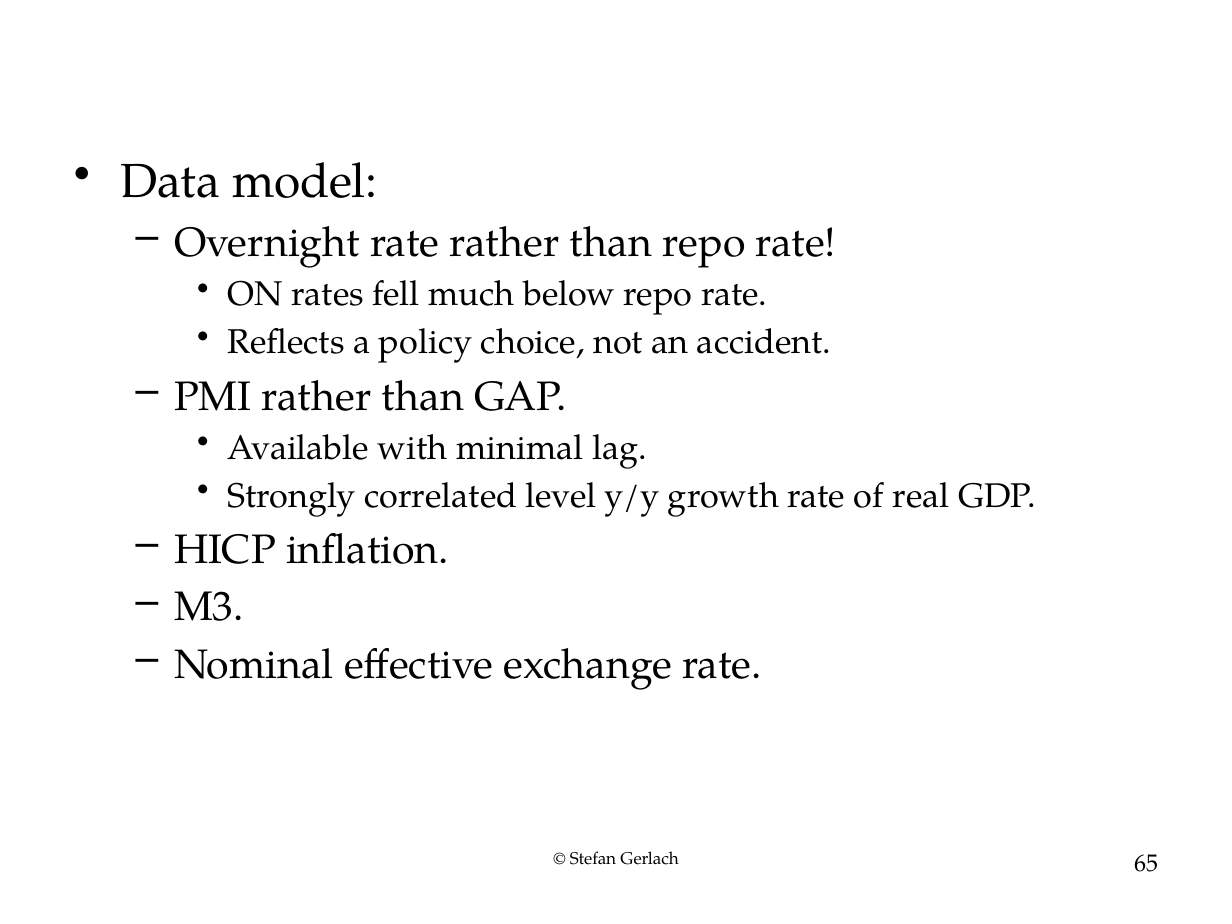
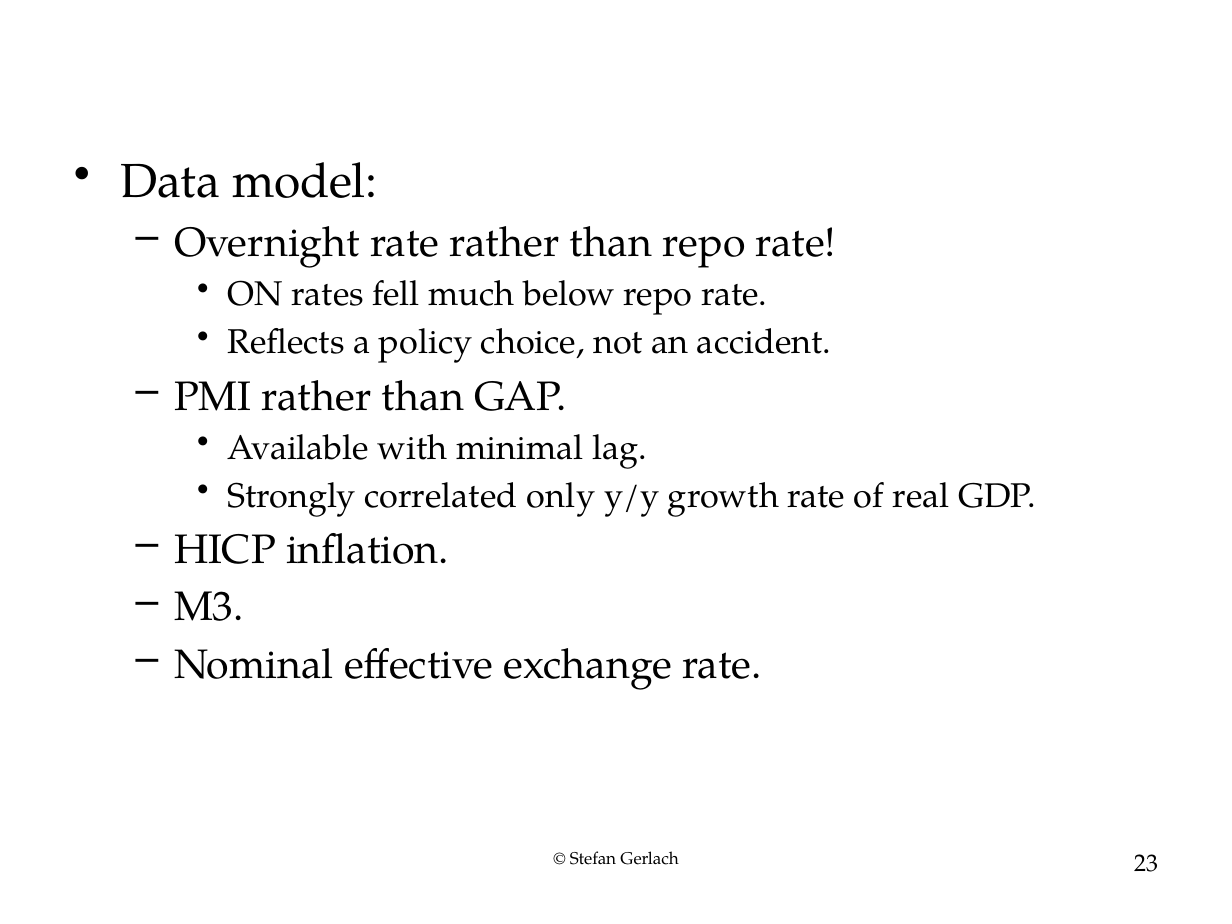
level: level -> only (561, 496)
65: 65 -> 23 (1146, 864)
